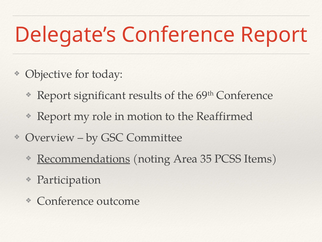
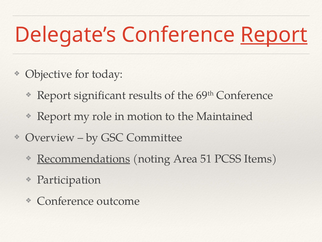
Report underline: none -> present (274, 35)
Reaffirmed: Reaffirmed -> Maintained (225, 116)
35: 35 -> 51 (206, 158)
